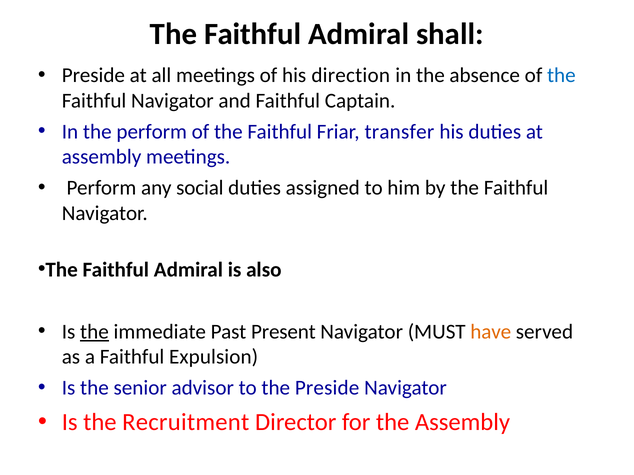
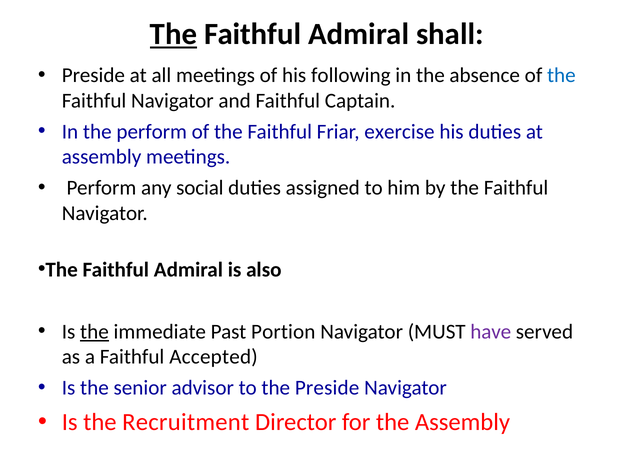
The underline: none -> present (174, 34)
direction: direction -> following (351, 75)
transfer: transfer -> exercise (399, 132)
Present: Present -> Portion (283, 332)
have colour: orange -> purple (491, 332)
Expulsion: Expulsion -> Accepted (214, 357)
